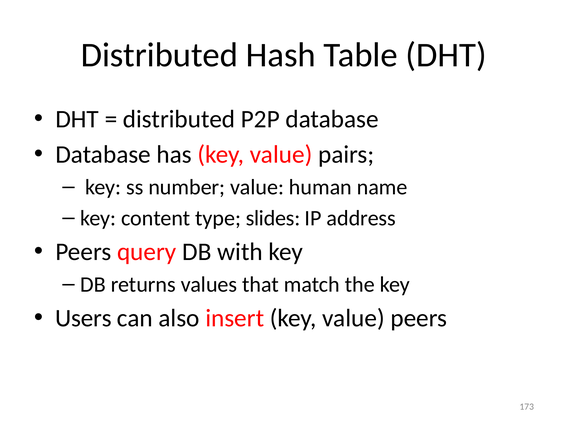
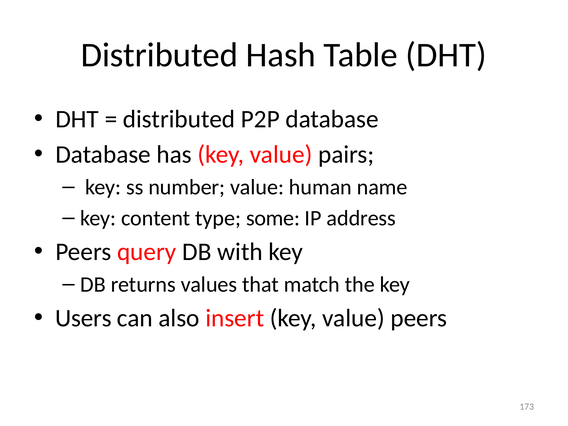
slides: slides -> some (273, 218)
